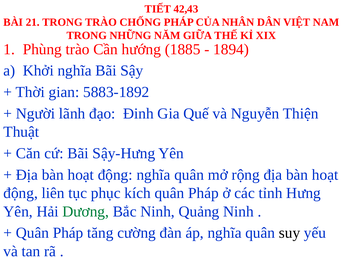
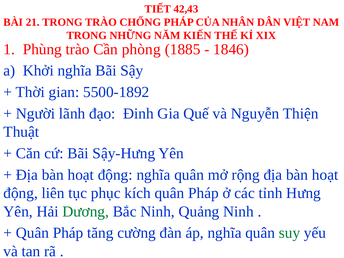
GIỮA: GIỮA -> KIẾN (197, 35)
hướng: hướng -> phòng (141, 49)
1894: 1894 -> 1846 (231, 49)
5883-1892: 5883-1892 -> 5500-1892 (116, 92)
suy colour: black -> green (290, 233)
